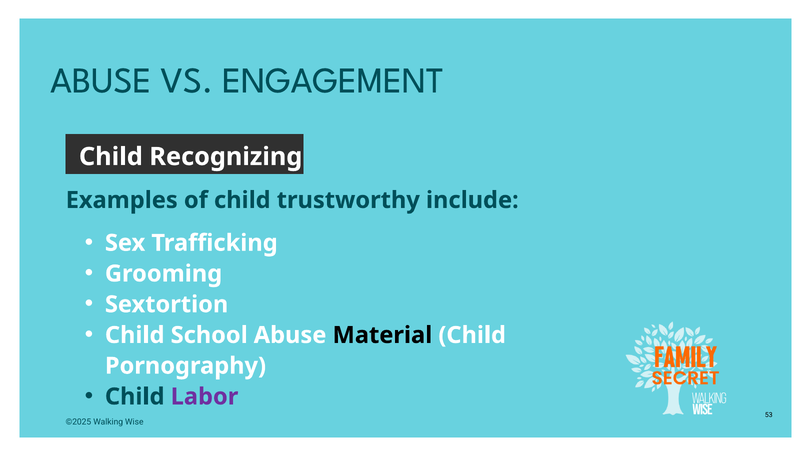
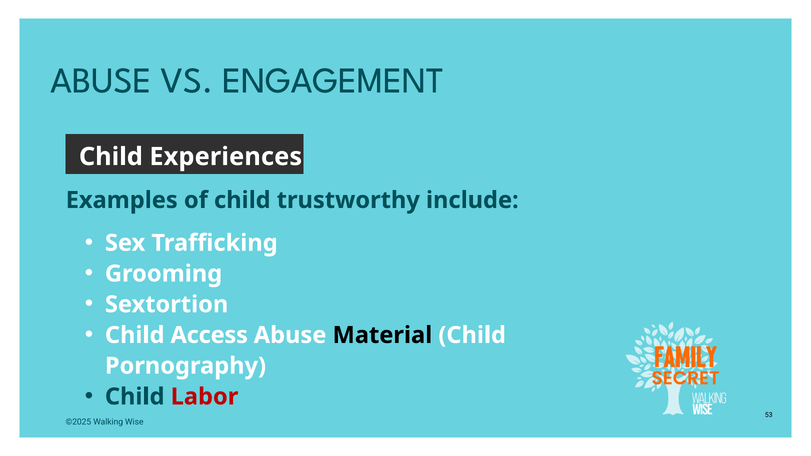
Recognizing: Recognizing -> Experiences (226, 157)
School: School -> Access (209, 335)
Labor colour: purple -> red (204, 397)
